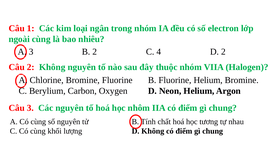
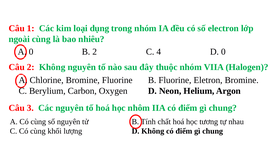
ngân: ngân -> dụng (99, 28)
A 3: 3 -> 0 (31, 52)
D 2: 2 -> 0 (223, 52)
Fluorine Helium: Helium -> Eletron (208, 80)
